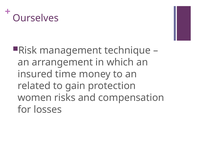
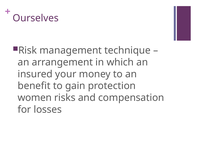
time: time -> your (66, 74)
related: related -> benefit (34, 86)
